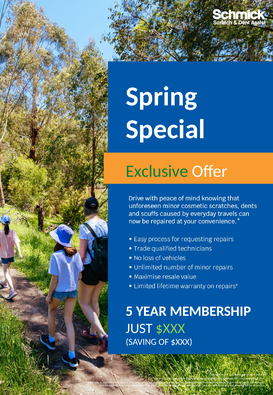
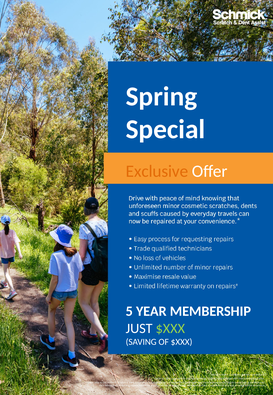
Exclusive colour: green -> orange (157, 171)
